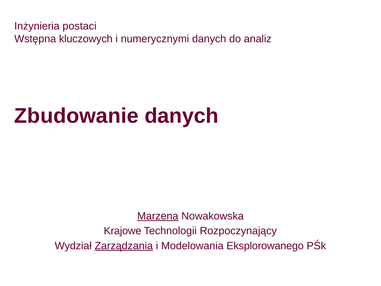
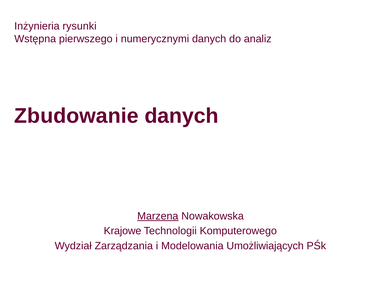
postaci: postaci -> rysunki (80, 26)
kluczowych: kluczowych -> pierwszego (86, 39)
Rozpoczynający: Rozpoczynający -> Komputerowego (238, 231)
Zarządzania underline: present -> none (124, 246)
Eksplorowanego: Eksplorowanego -> Umożliwiających (265, 246)
